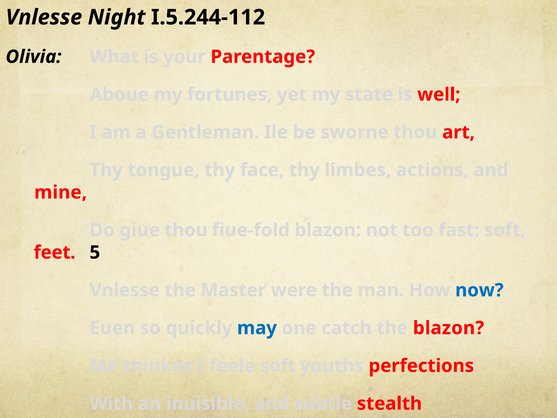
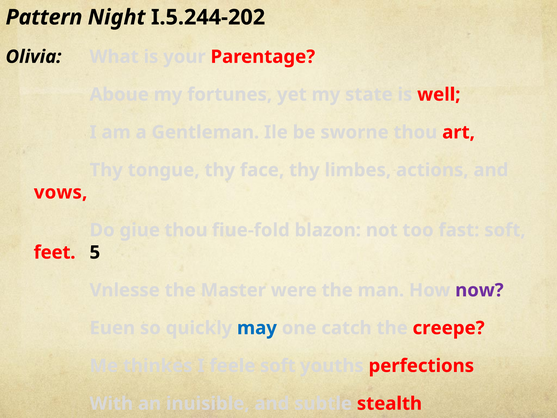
Vnlesse: Vnlesse -> Pattern (44, 17)
I.5.244-112: I.5.244-112 -> I.5.244-202 (208, 17)
mine: mine -> vows (61, 192)
now colour: blue -> purple (479, 290)
the blazon: blazon -> creepe (449, 328)
